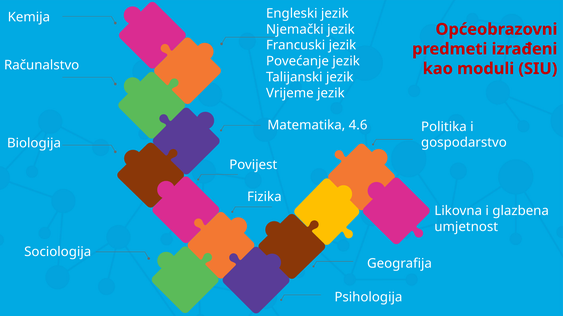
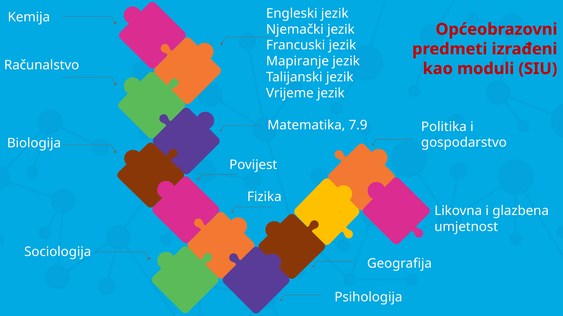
Povećanje: Povećanje -> Mapiranje (297, 61)
4.6: 4.6 -> 7.9 (358, 125)
